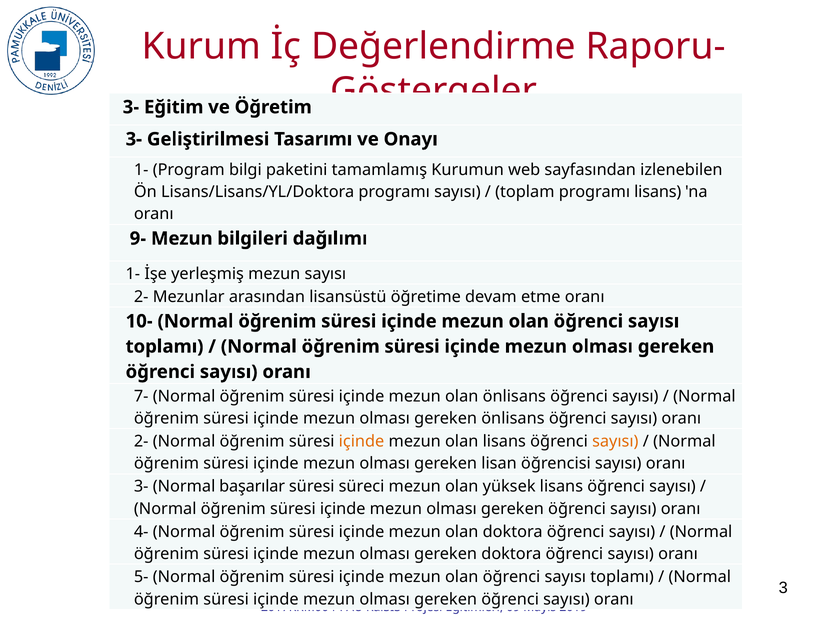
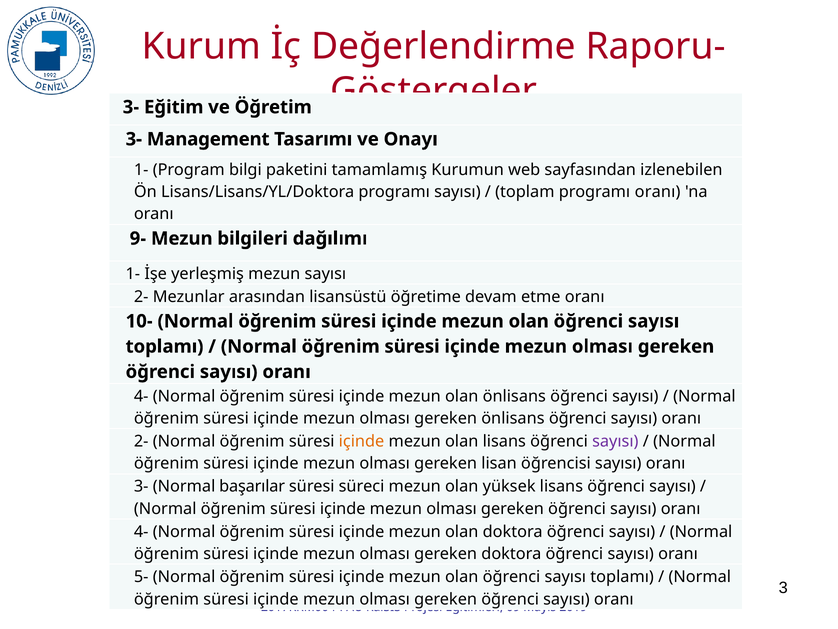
Geliştirilmesi: Geliştirilmesi -> Management (208, 139)
programı lisans: lisans -> oranı (658, 192)
7-: 7- -> 4- (141, 396)
sayısı colour: orange -> purple (615, 441)
